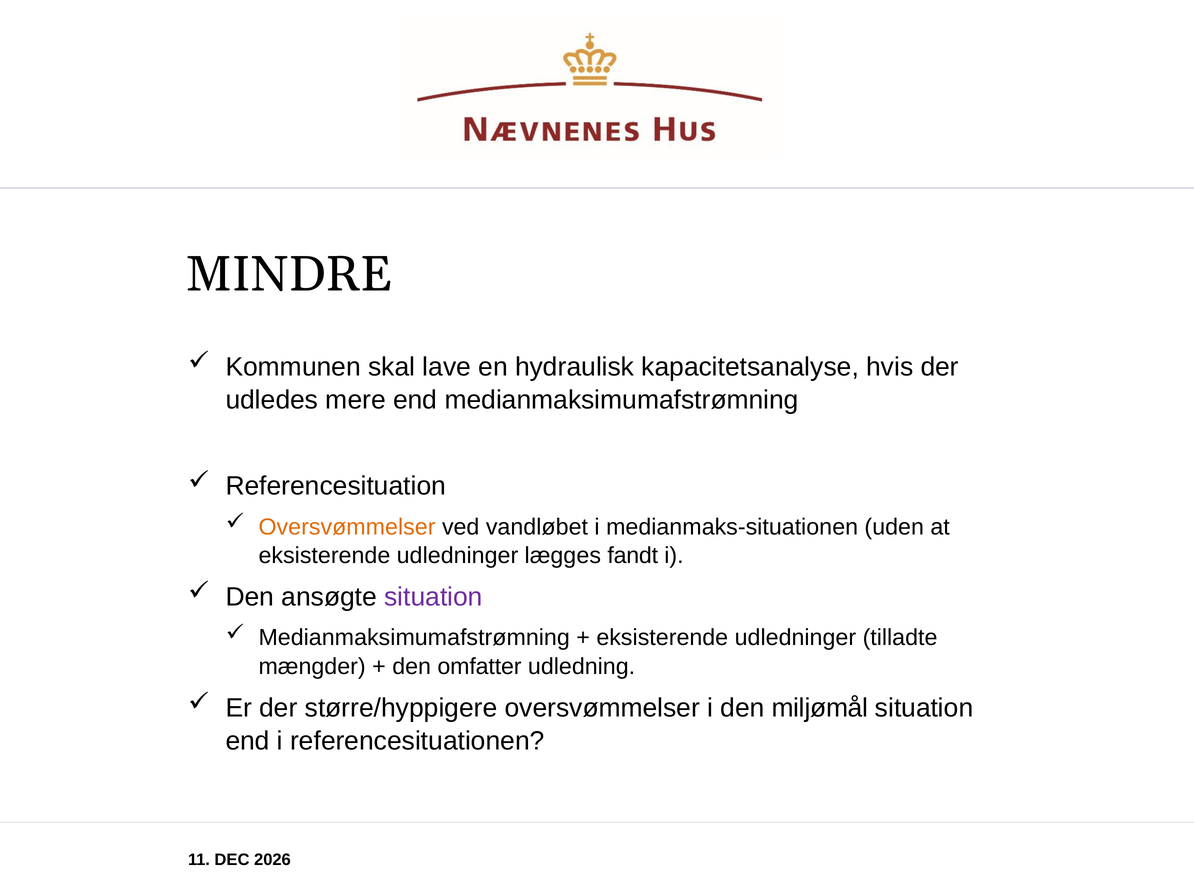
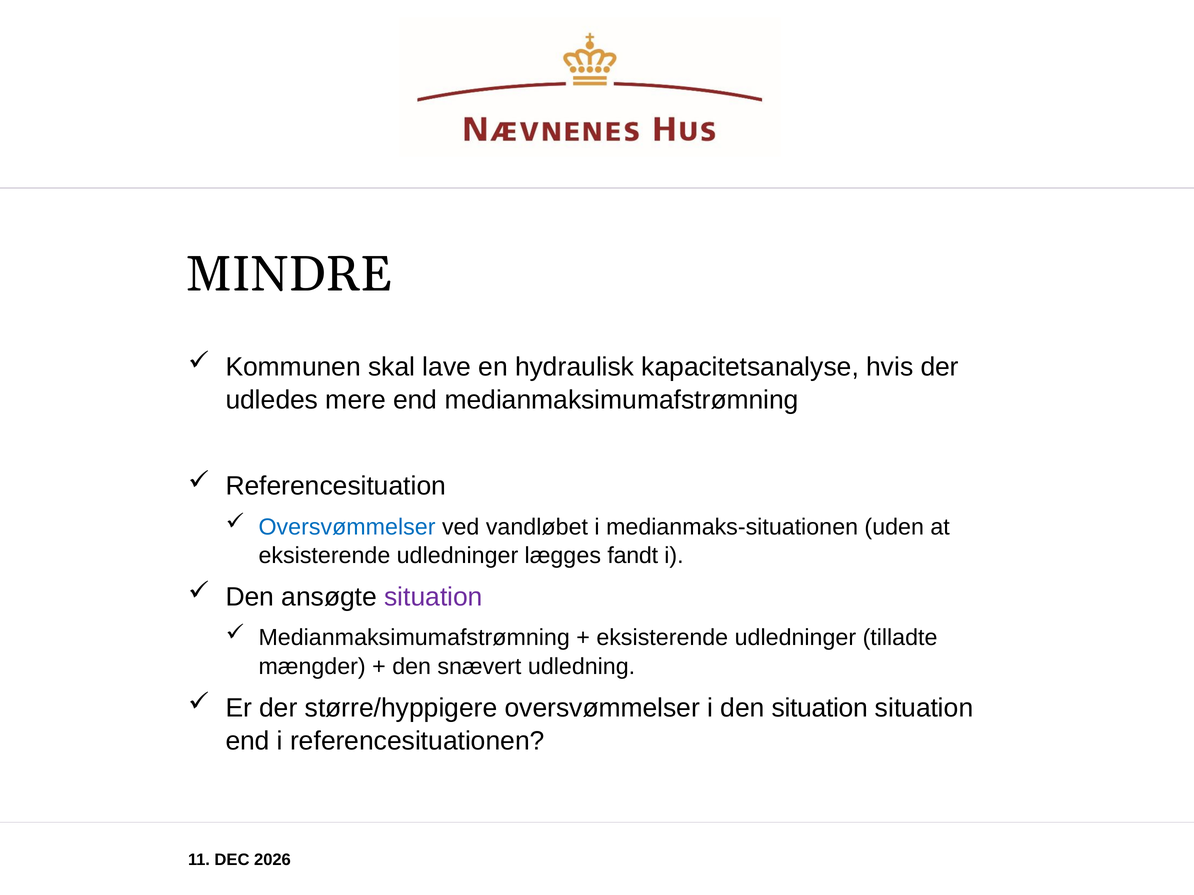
Oversvømmelser colour: orange -> blue (347, 527)
omfatter: omfatter -> snævert (479, 667)
den miljømål: miljømål -> situation (820, 708)
